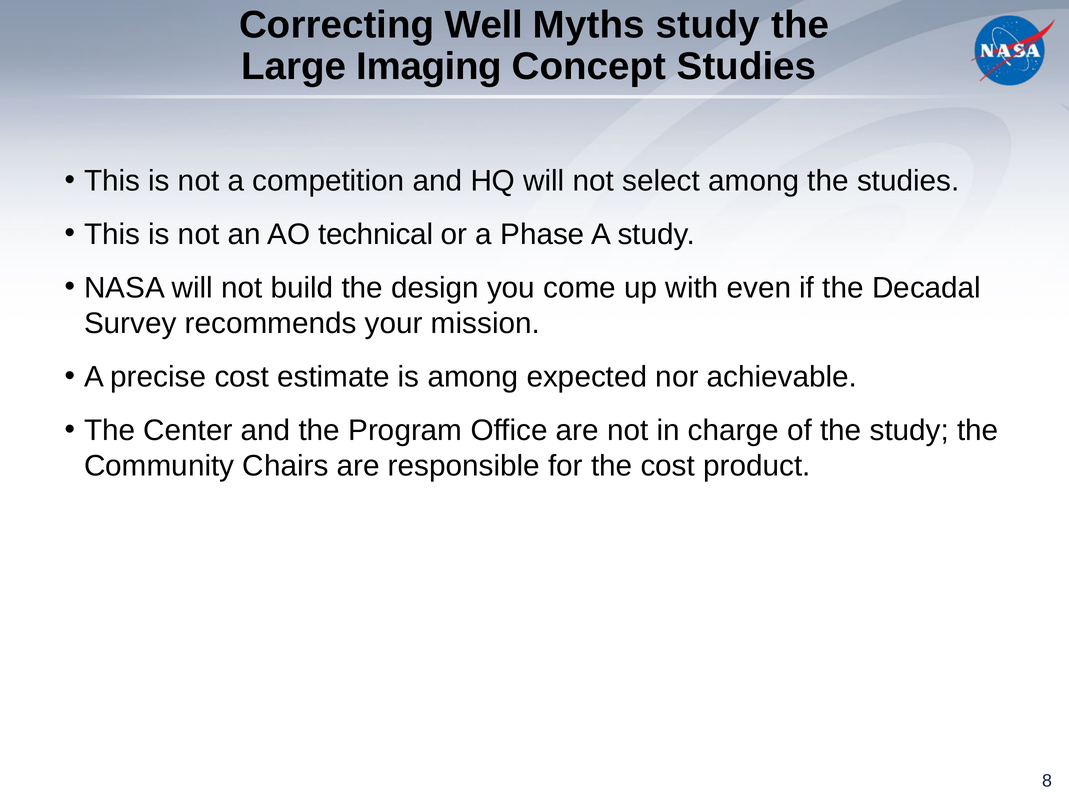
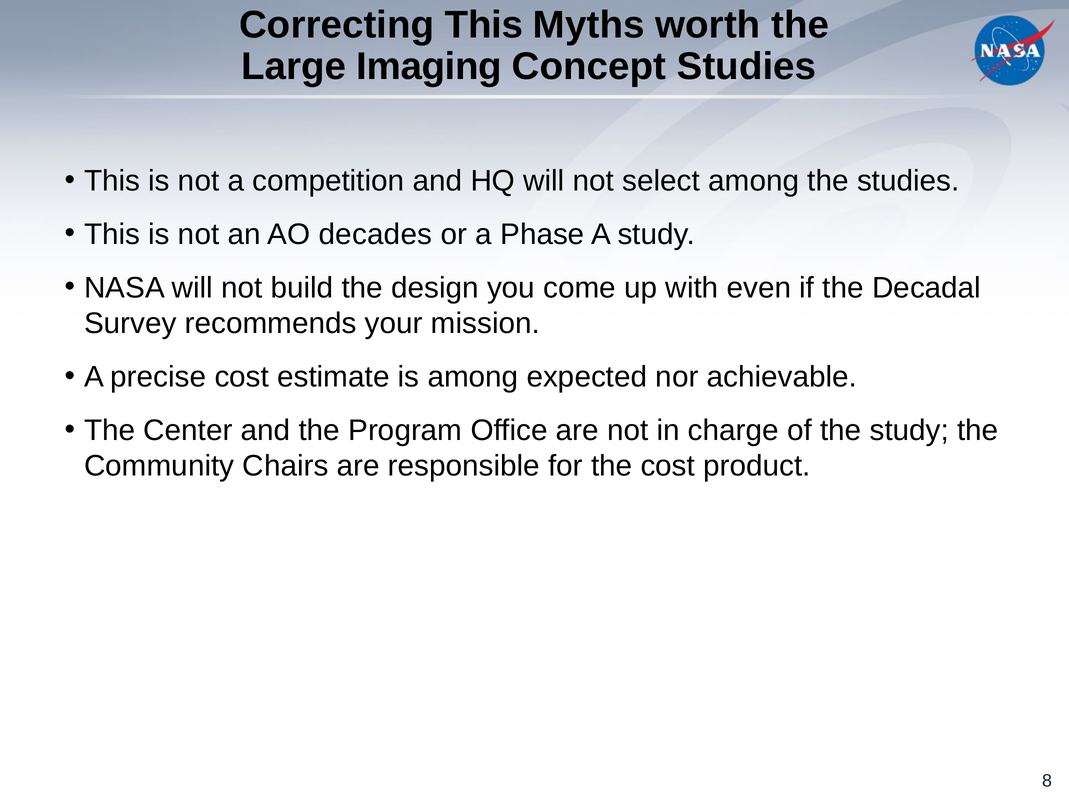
Correcting Well: Well -> This (484, 25)
Myths study: study -> worth (708, 25)
technical: technical -> decades (375, 234)
